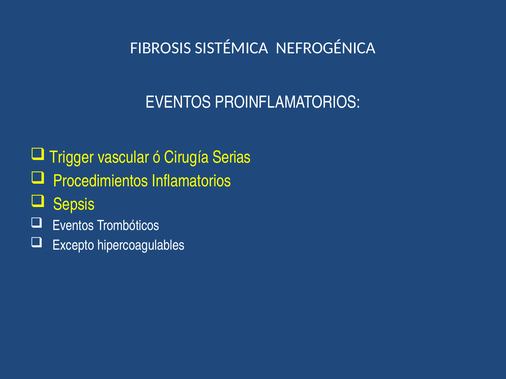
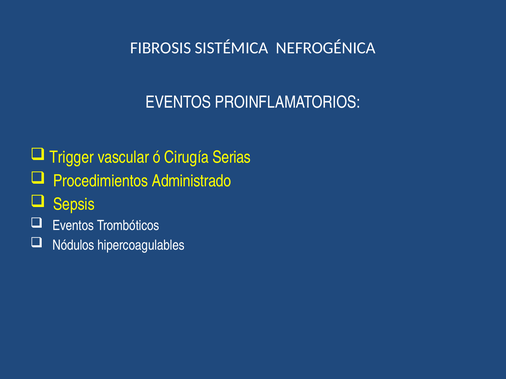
Inflamatorios: Inflamatorios -> Administrado (192, 181)
Excepto: Excepto -> Nódulos (73, 246)
